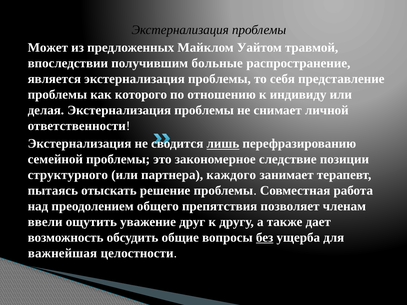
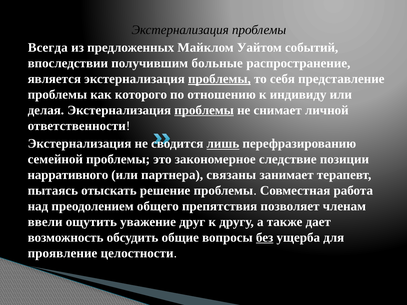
Может: Может -> Всегда (48, 48)
травмой: травмой -> событий (312, 48)
проблемы underline: none -> present (219, 79)
проблемы underline: none -> present (204, 110)
структурного: структурного -> нарративного (68, 175)
каждого: каждого -> связаны (231, 175)
важнейшая: важнейшая -> проявление (62, 253)
